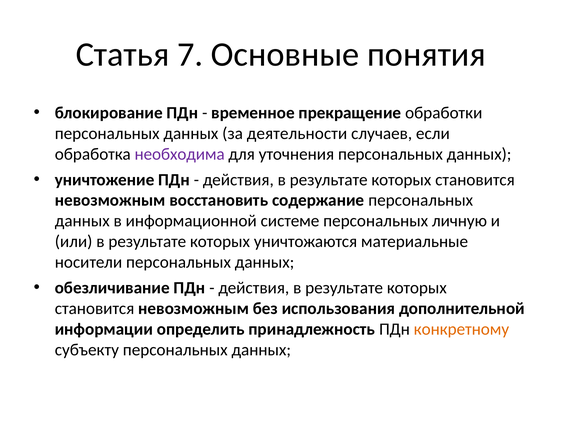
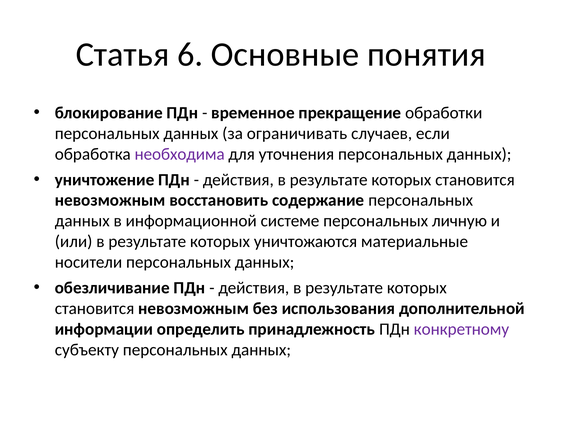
7: 7 -> 6 (190, 54)
деятельности: деятельности -> ограничивать (297, 133)
конкретному colour: orange -> purple (461, 329)
